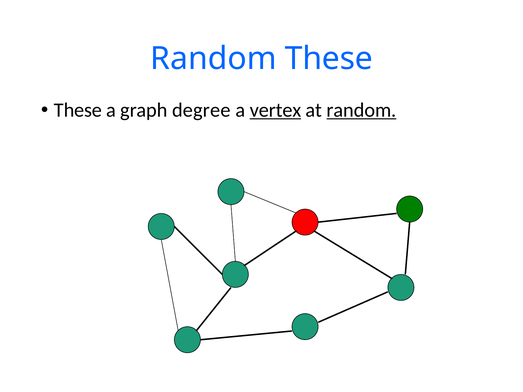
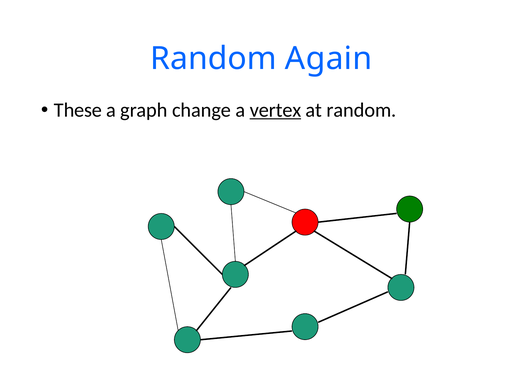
Random These: These -> Again (329, 59)
degree: degree -> change (202, 110)
random underline: present -> none (361, 110)
